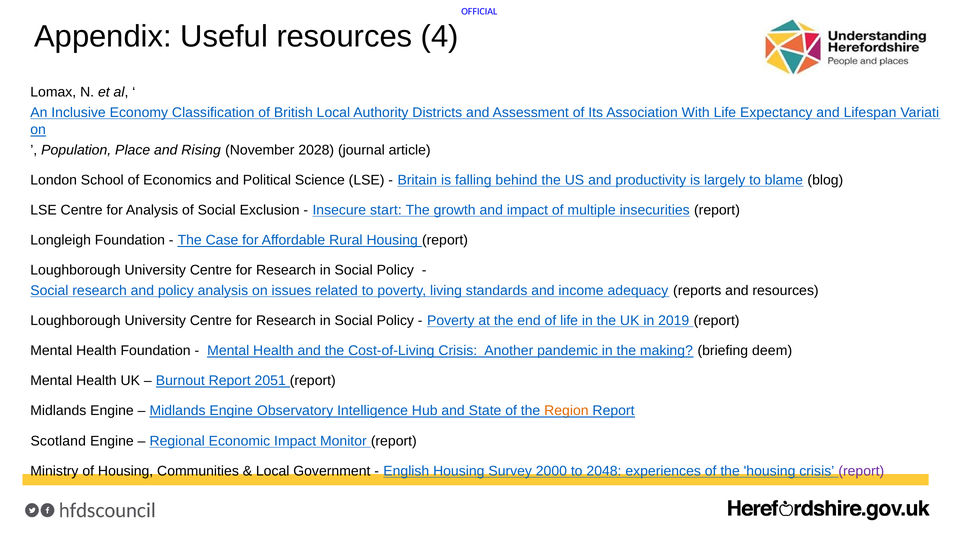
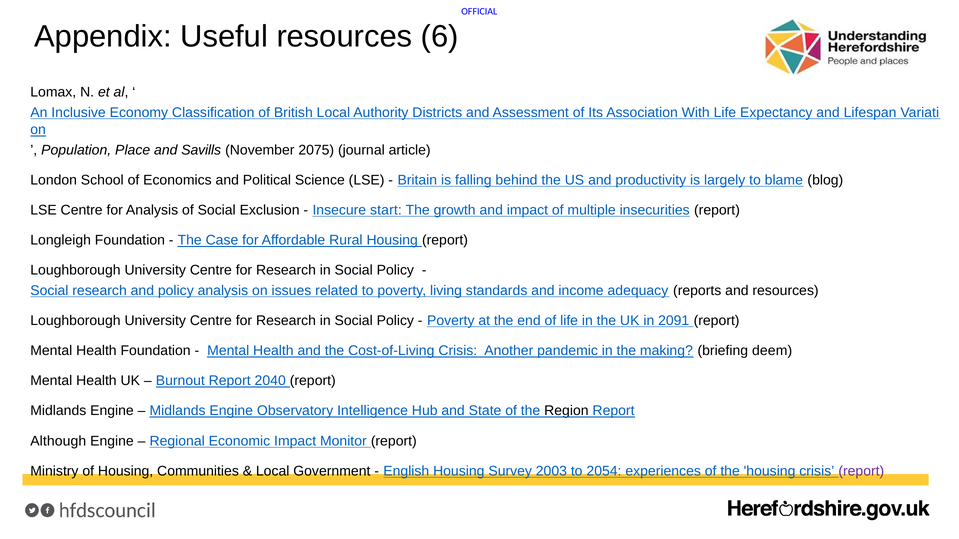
4: 4 -> 6 (440, 37)
Rising: Rising -> Savills (201, 150)
2028: 2028 -> 2075 (316, 150)
2019: 2019 -> 2091 (674, 321)
2051: 2051 -> 2040 (270, 381)
Region colour: orange -> black (566, 411)
Scotland: Scotland -> Although (58, 441)
2000: 2000 -> 2003 (551, 471)
2048: 2048 -> 2054 (604, 471)
